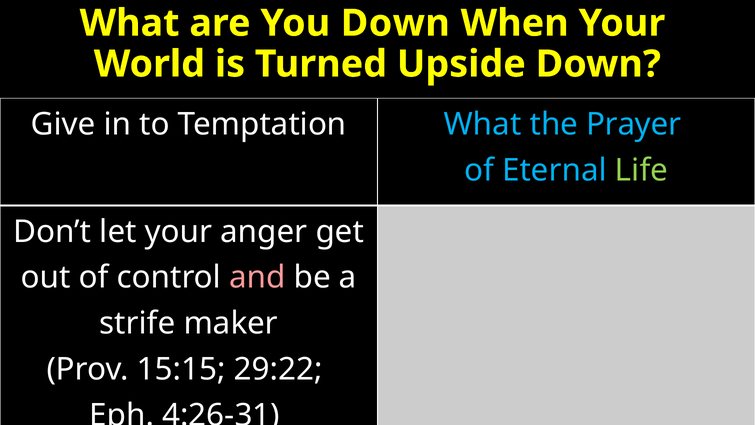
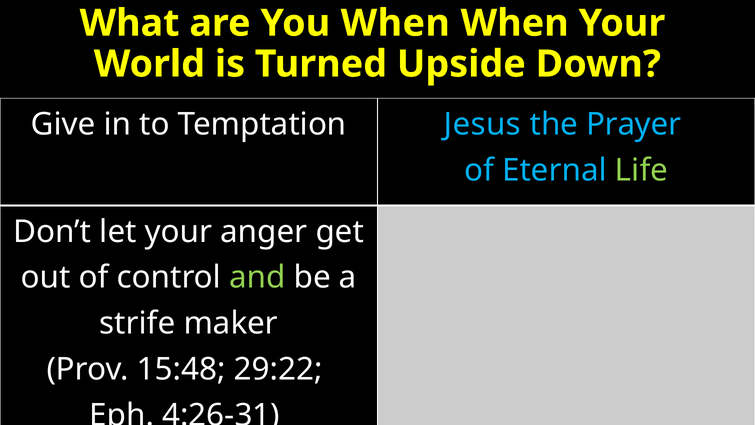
You Down: Down -> When (395, 23)
Temptation What: What -> Jesus (482, 124)
and colour: pink -> light green (257, 277)
15:15: 15:15 -> 15:48 (181, 369)
